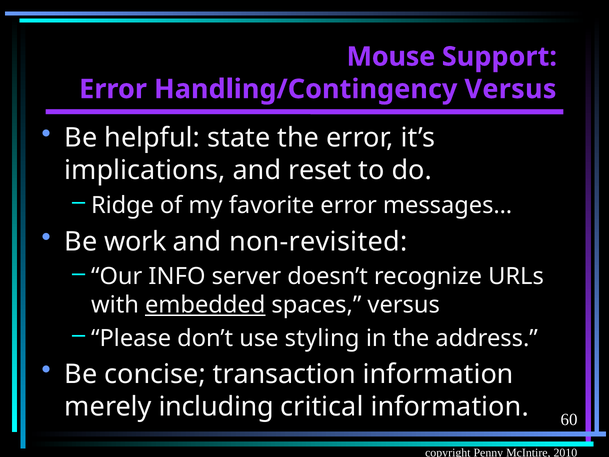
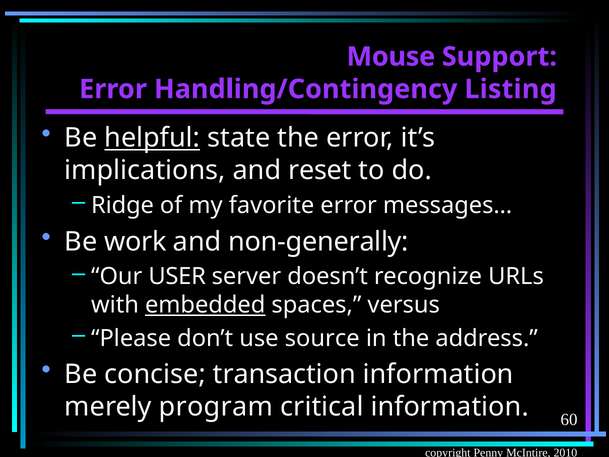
Handling/Contingency Versus: Versus -> Listing (510, 89)
helpful underline: none -> present (152, 138)
non-revisited: non-revisited -> non-generally (319, 241)
INFO: INFO -> USER (177, 276)
styling: styling -> source (322, 338)
including: including -> program (216, 407)
